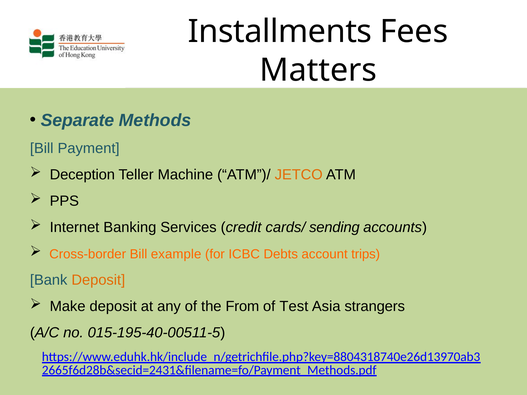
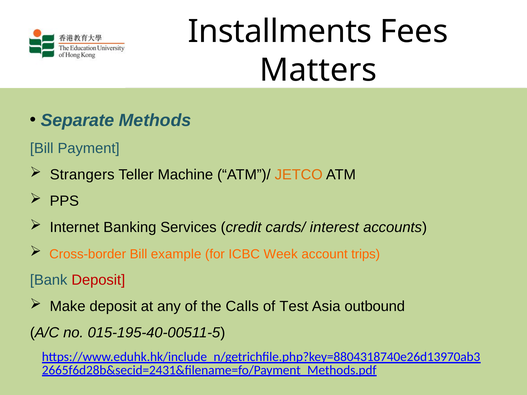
Deception: Deception -> Strangers (82, 175)
sending: sending -> interest (334, 227)
Debts: Debts -> Week (281, 254)
Deposit colour: orange -> red (98, 280)
From: From -> Calls (242, 306)
strangers: strangers -> outbound (375, 306)
